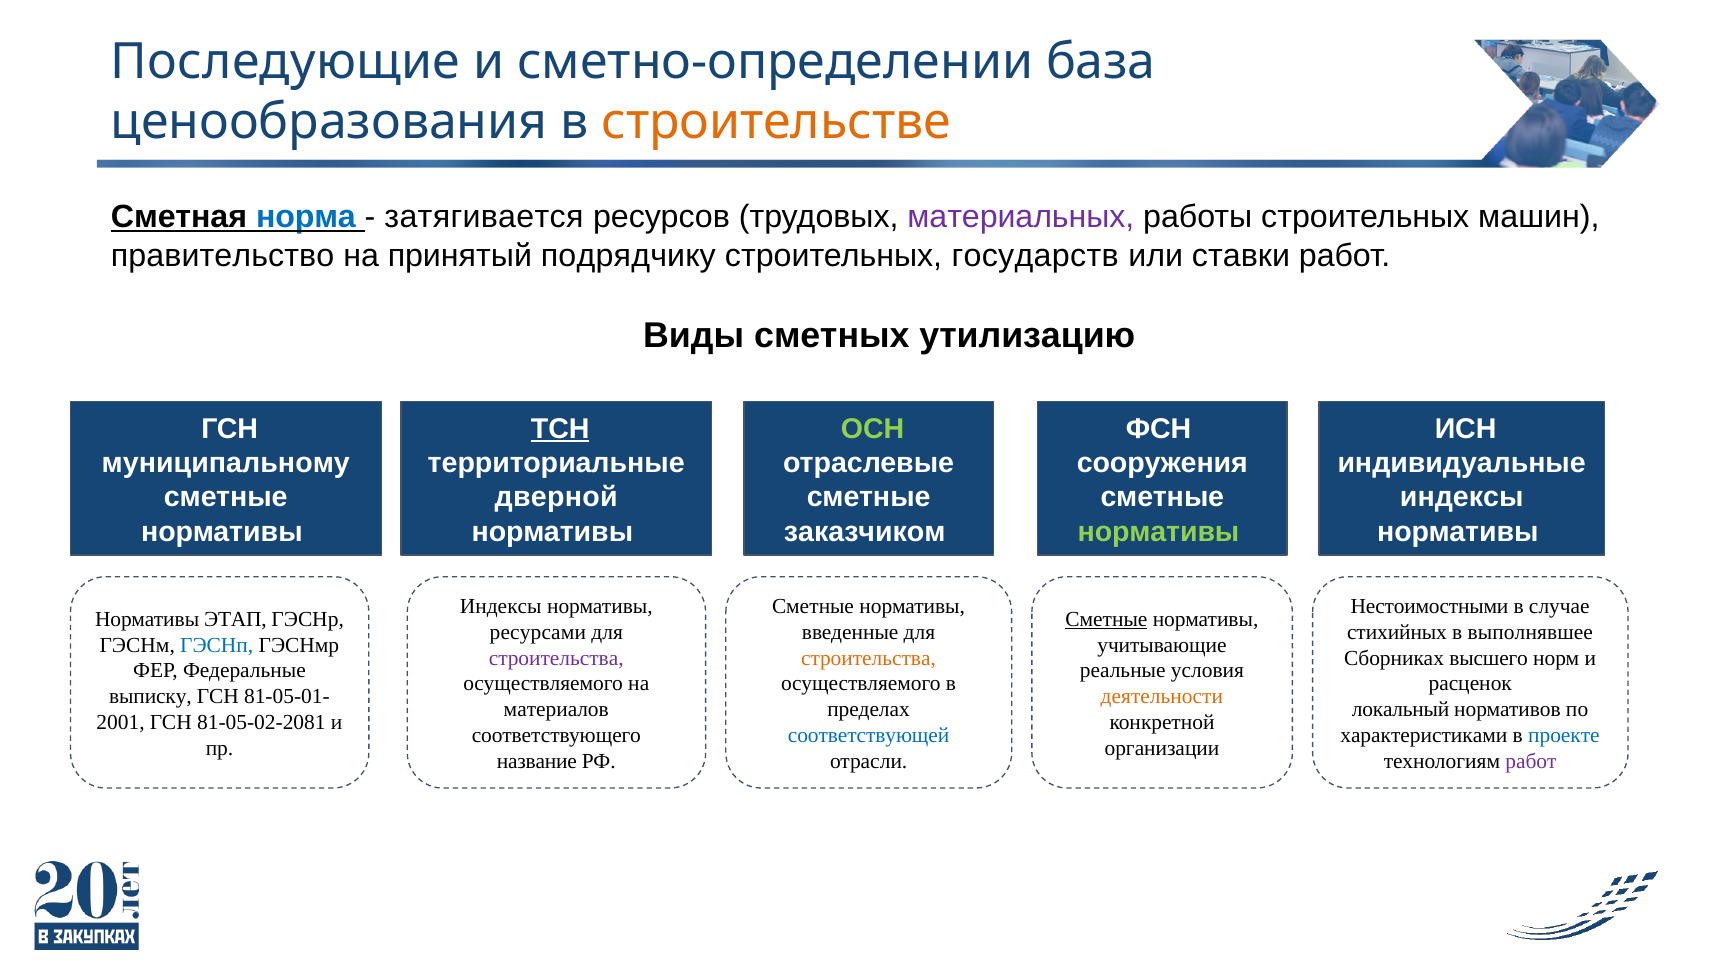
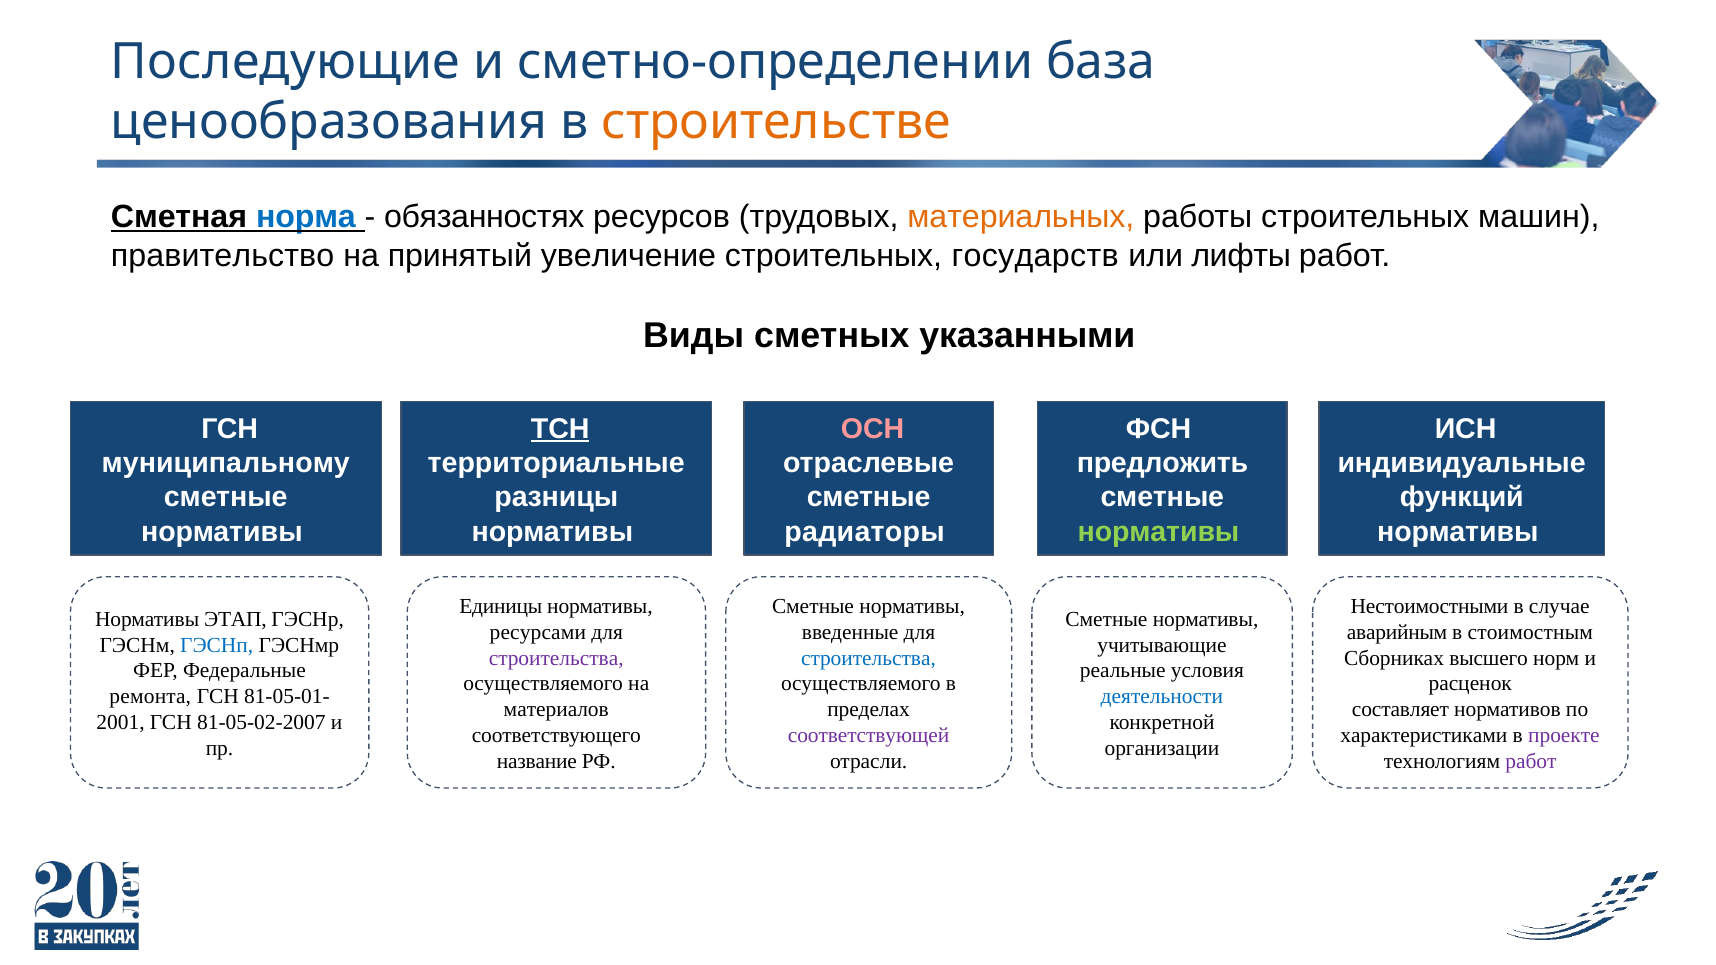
затягивается: затягивается -> обязанностях (484, 217)
материальных colour: purple -> orange (1021, 217)
подрядчику: подрядчику -> увеличение (628, 256)
ставки: ставки -> лифты (1241, 256)
утилизацию: утилизацию -> указанными (1027, 335)
ОСН colour: light green -> pink (873, 429)
сооружения: сооружения -> предложить (1162, 463)
дверной: дверной -> разницы (556, 498)
индексы: индексы -> функций (1462, 498)
заказчиком: заказчиком -> радиаторы (865, 532)
Индексы: Индексы -> Единицы (501, 607)
Сметные underline: present -> none (1106, 620)
стихийных: стихийных -> аварийным (1397, 632)
выполнявшее: выполнявшее -> стоимостным (1530, 632)
строительства colour: orange -> blue (869, 658)
выписку: выписку -> ремонта (150, 697)
деятельности colour: orange -> blue (1162, 697)
локальный: локальный -> составляет (1400, 710)
81-05-02-2081: 81-05-02-2081 -> 81-05-02-2007 (261, 723)
соответствующей colour: blue -> purple (869, 735)
проекте colour: blue -> purple (1564, 735)
